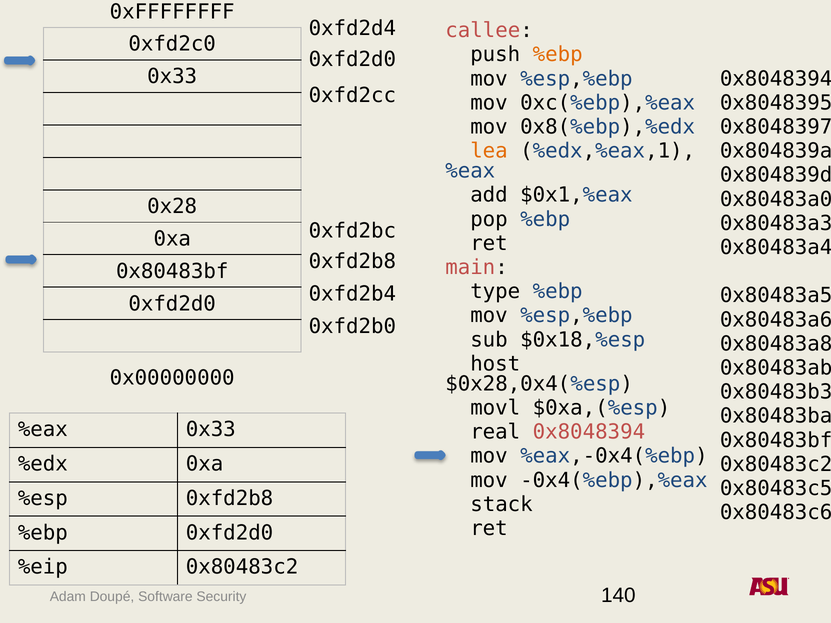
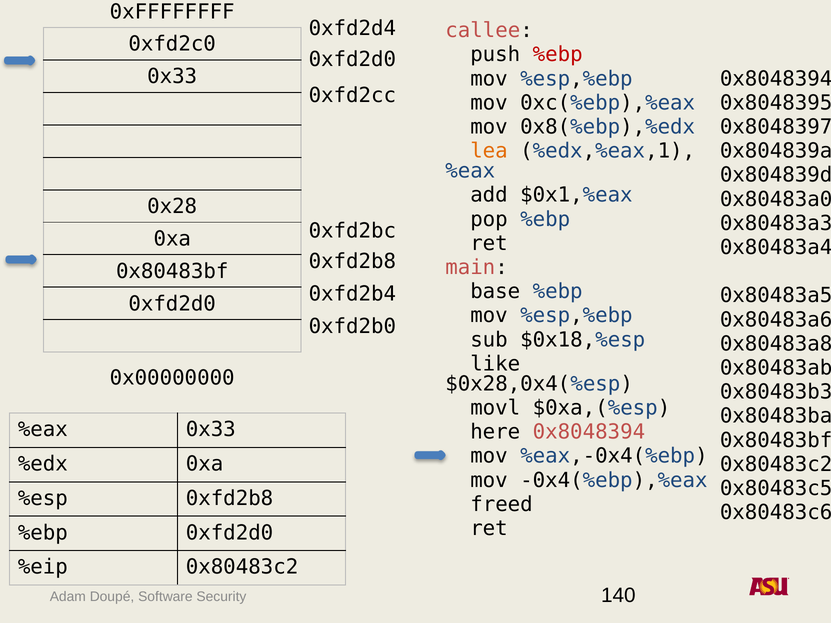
%ebp colour: orange -> red (558, 55)
type: type -> base (495, 292)
host: host -> like (495, 364)
real: real -> here (495, 432)
stack: stack -> freed (502, 504)
